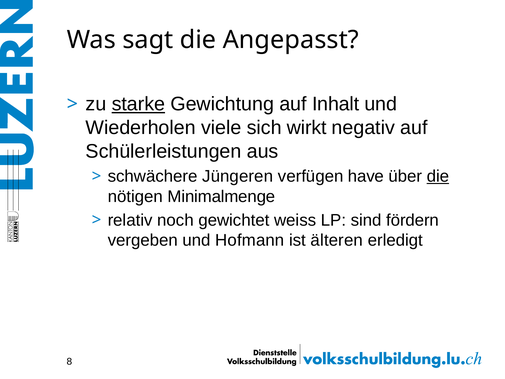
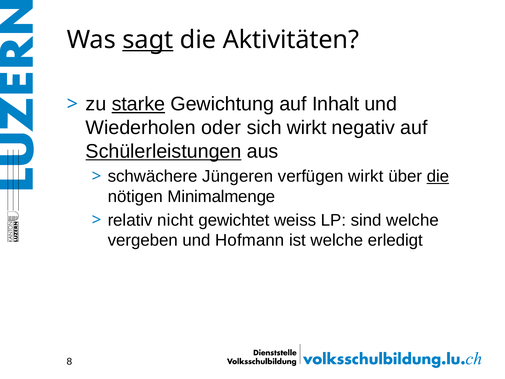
sagt underline: none -> present (148, 40)
Angepasst: Angepasst -> Aktivitäten (291, 40)
viele: viele -> oder (221, 128)
Schülerleistungen underline: none -> present (164, 151)
verfügen have: have -> wirkt (366, 176)
noch: noch -> nicht (175, 220)
sind fördern: fördern -> welche (413, 220)
ist älteren: älteren -> welche (337, 240)
